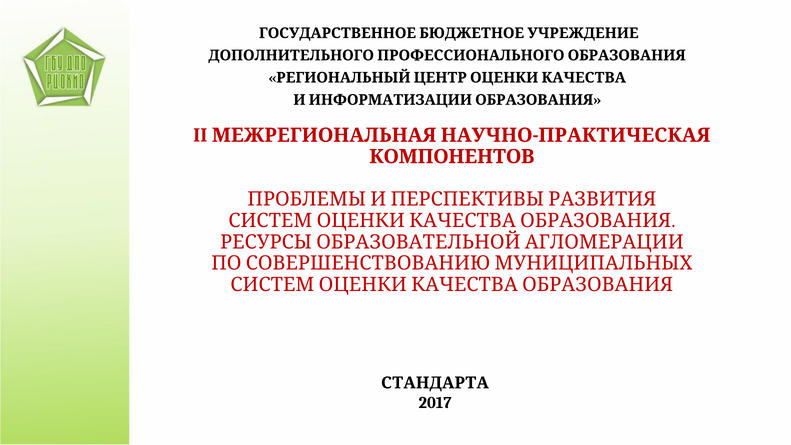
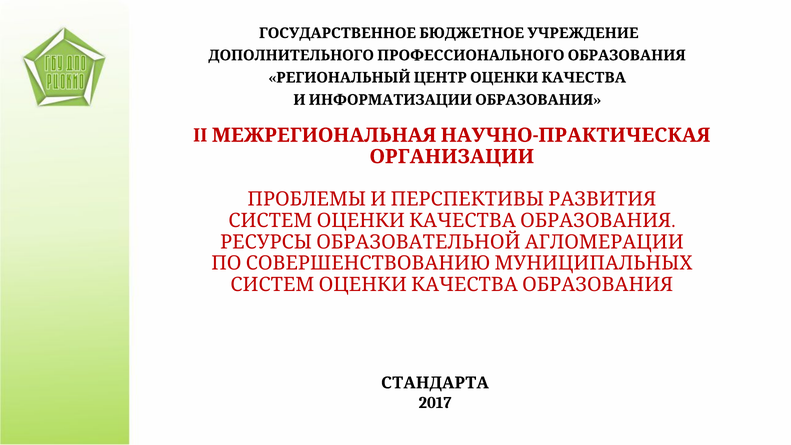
КОМПОНЕНТОВ: КОМПОНЕНТОВ -> ОРГАНИЗАЦИИ (452, 157)
